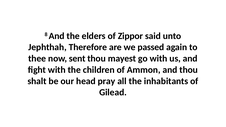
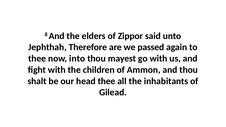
sent: sent -> into (77, 59)
head pray: pray -> thee (107, 81)
